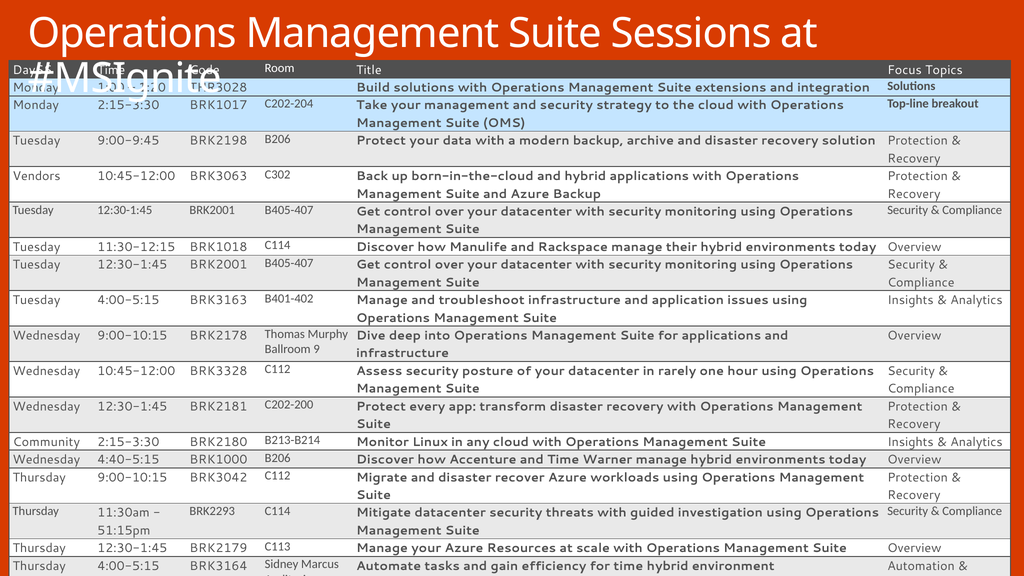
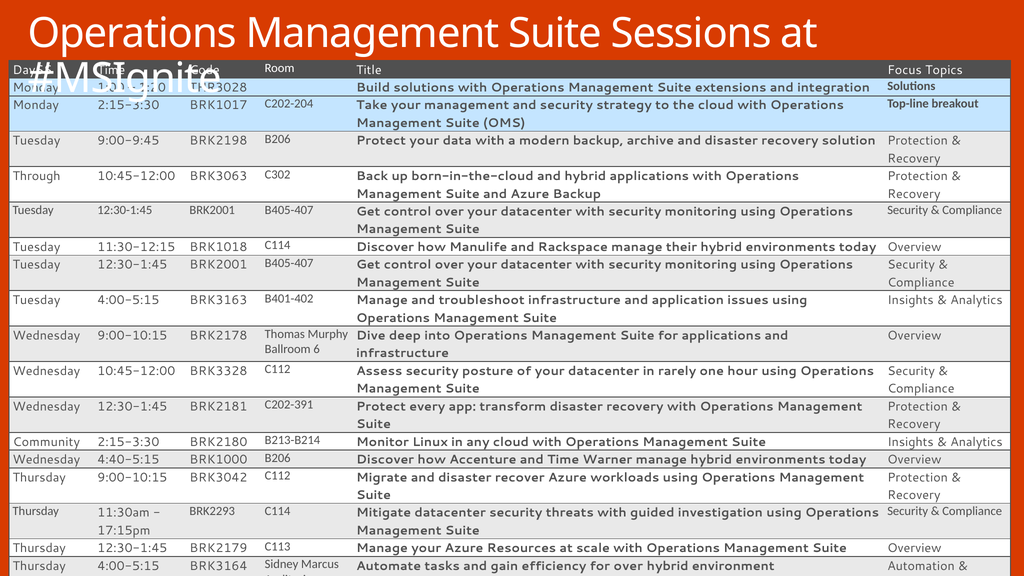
Vendors: Vendors -> Through (37, 176)
9: 9 -> 6 (317, 349)
C202-200: C202-200 -> C202-391 (289, 405)
51:15pm: 51:15pm -> 17:15pm (124, 530)
for time: time -> over (628, 566)
